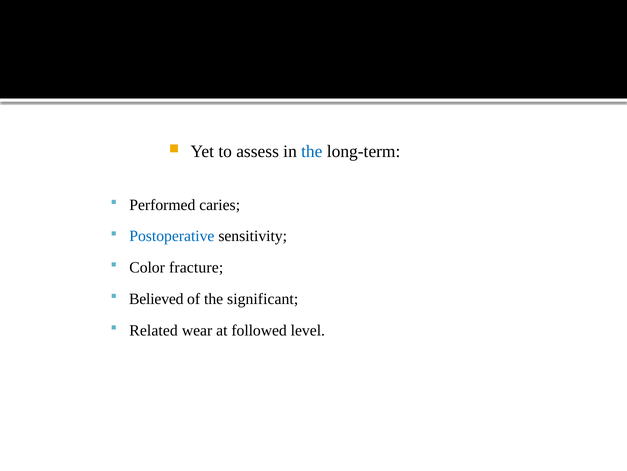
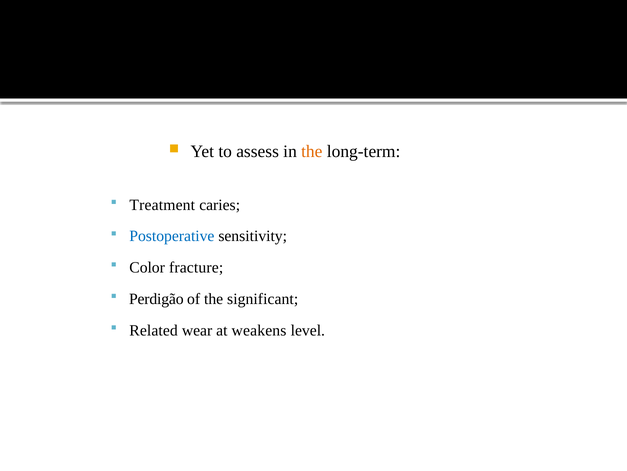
the colour: blue -> orange (312, 151)
Performed: Performed -> Treatment (162, 205)
Believed: Believed -> Perdigão (156, 299)
followed: followed -> weakens (259, 330)
